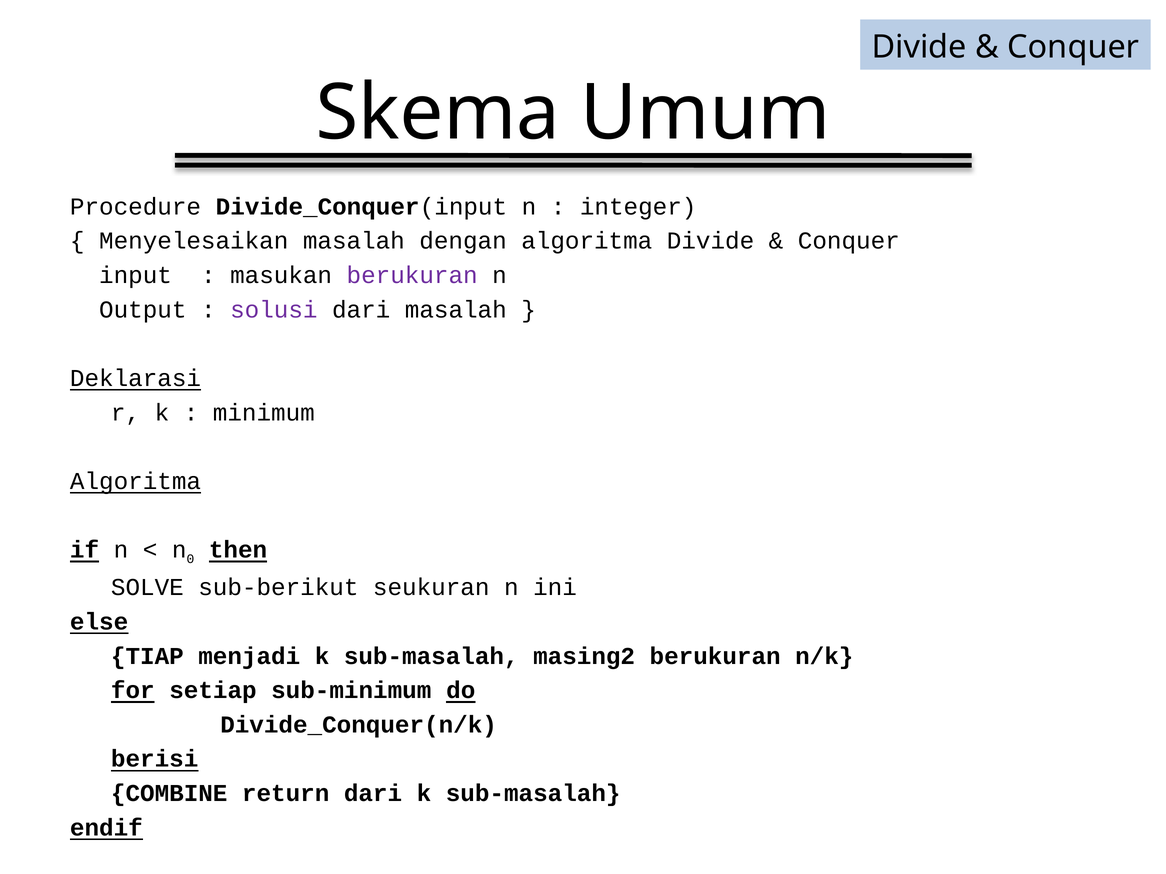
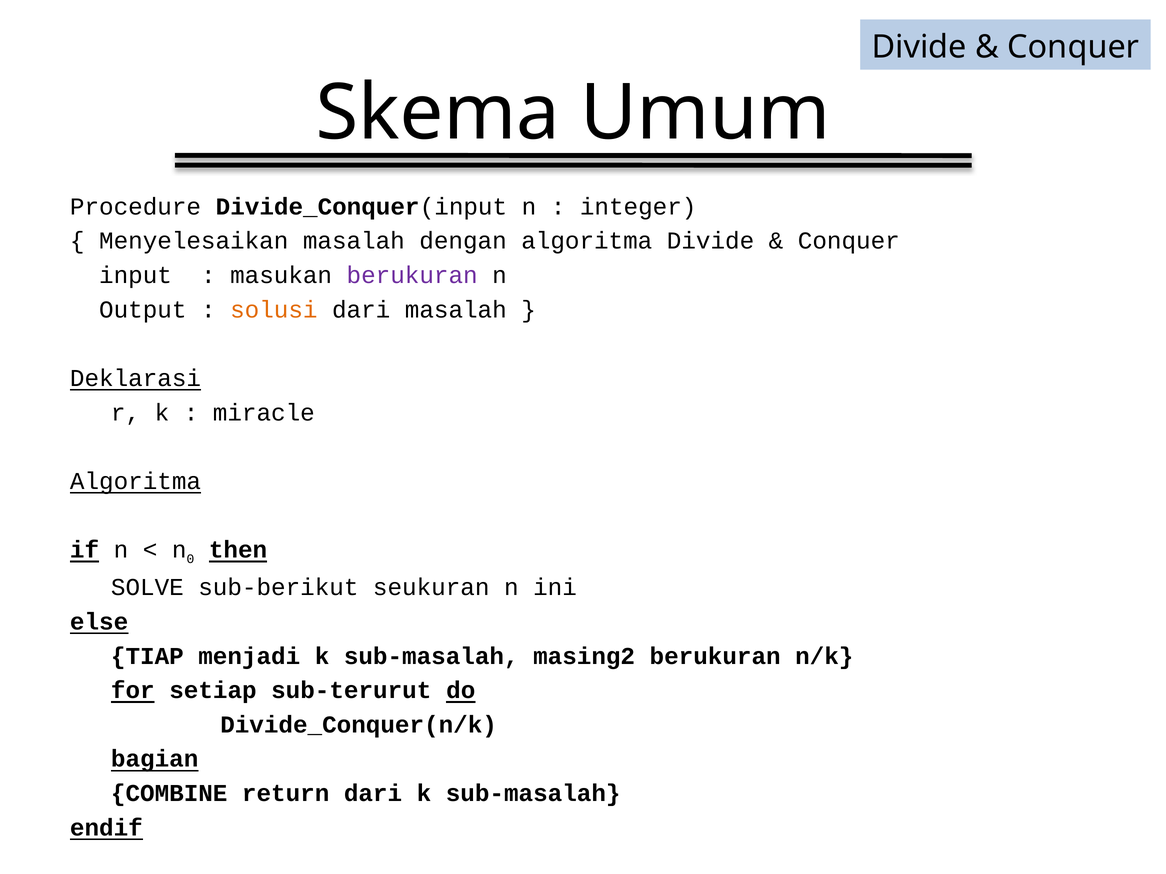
solusi colour: purple -> orange (274, 310)
minimum: minimum -> miracle (264, 413)
sub-minimum: sub-minimum -> sub-terurut (351, 691)
berisi: berisi -> bagian (155, 759)
